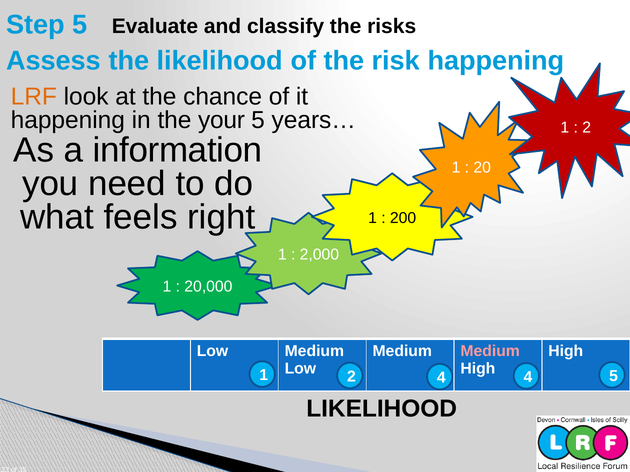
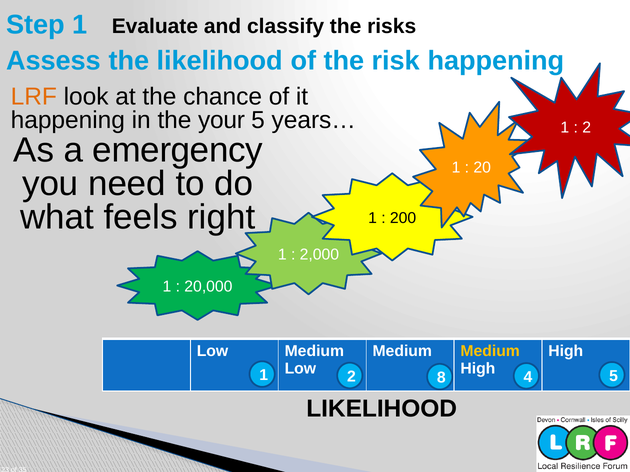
Step 5: 5 -> 1 (80, 25)
information: information -> emergency (178, 150)
Medium colour: pink -> yellow (490, 351)
2 4: 4 -> 8 (441, 378)
